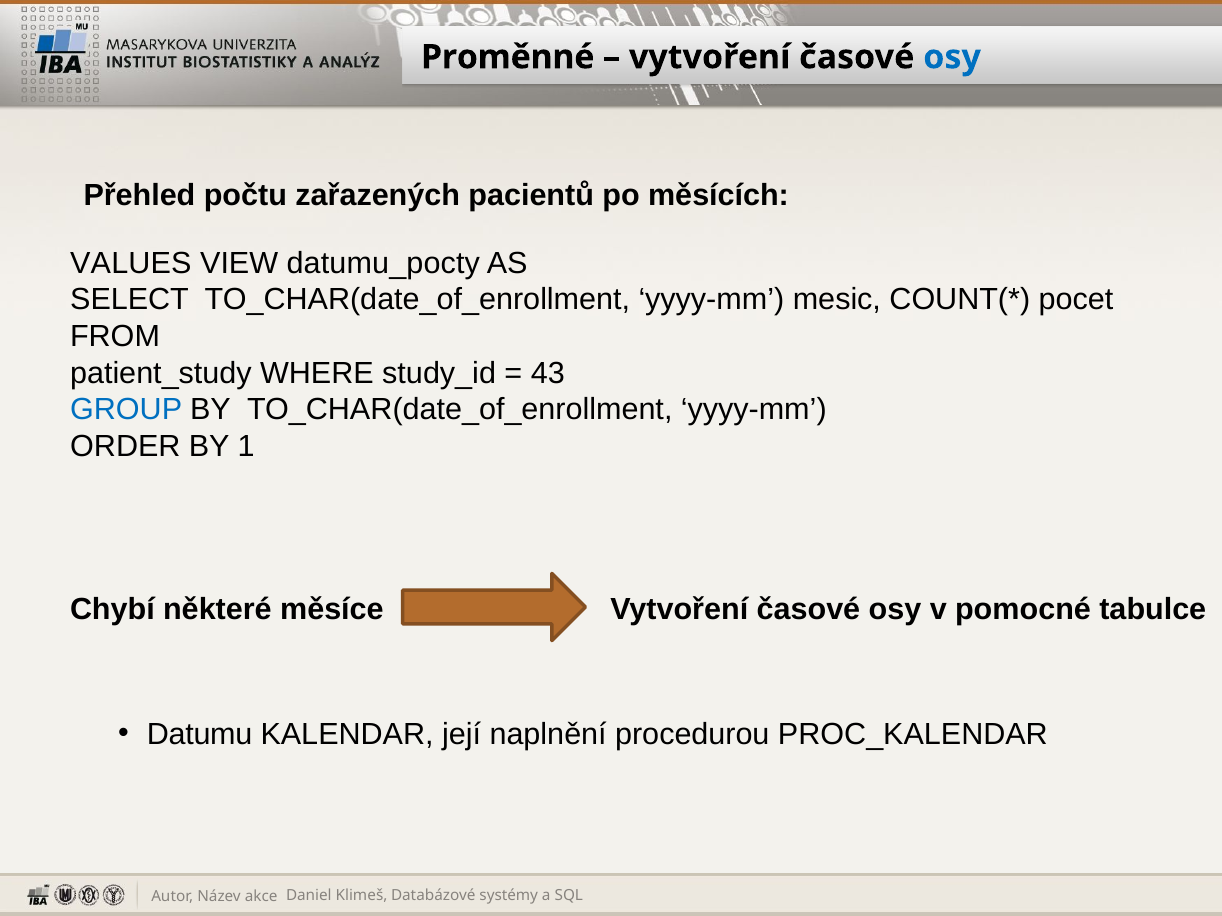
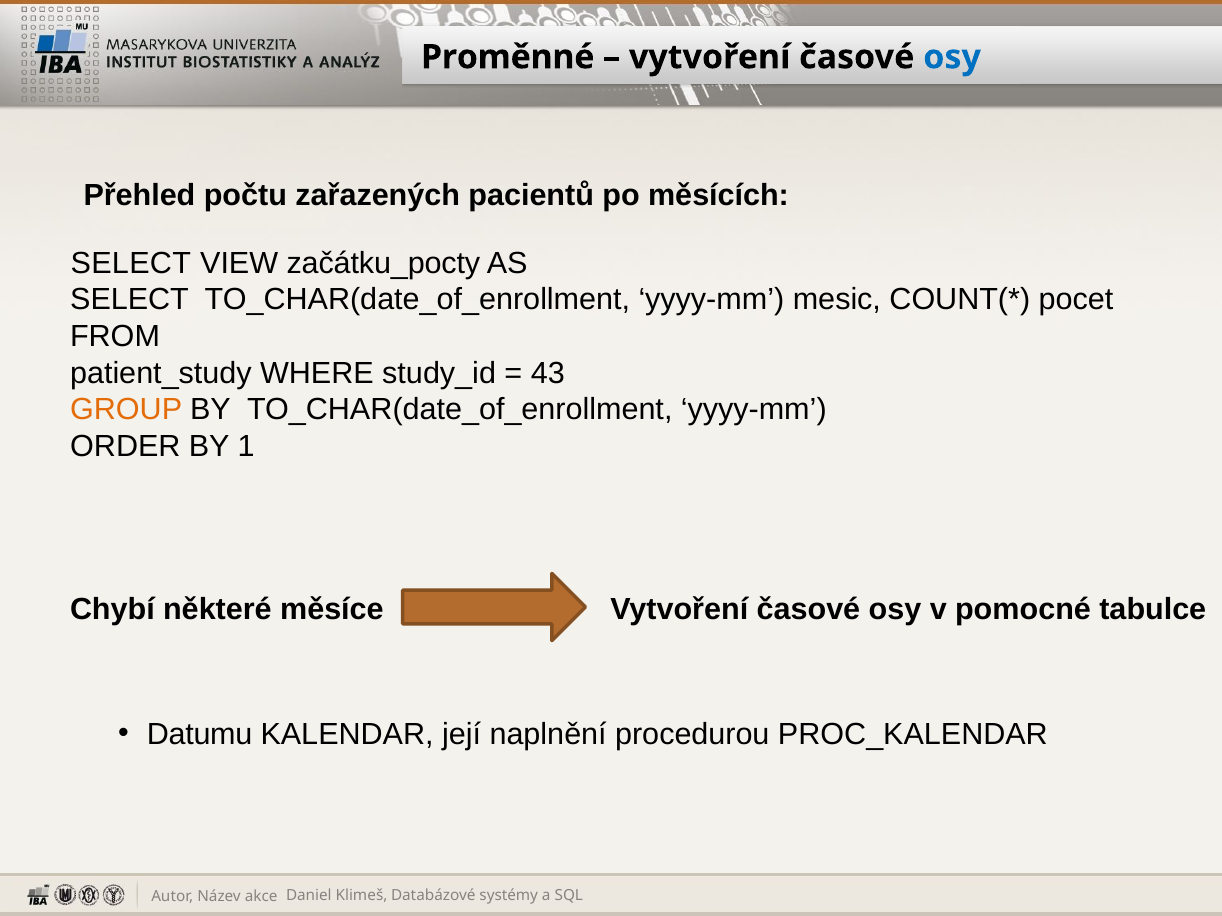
VALUES: VALUES -> SELECT (131, 263)
datumu_pocty: datumu_pocty -> začátku_pocty (383, 263)
GROUP colour: blue -> orange (126, 410)
